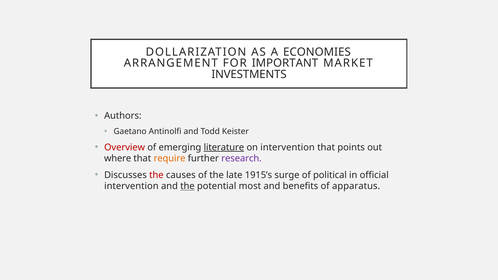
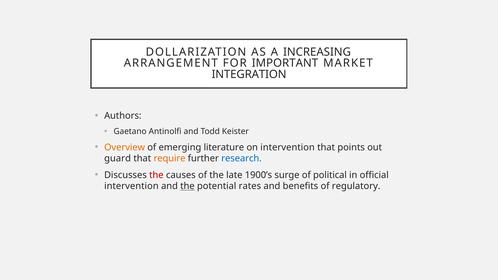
ECONOMIES: ECONOMIES -> INCREASING (317, 52)
INVESTMENTS: INVESTMENTS -> INTEGRATION (249, 74)
Overview colour: red -> orange (125, 147)
literature underline: present -> none (224, 147)
where: where -> guard (118, 159)
research colour: purple -> blue (241, 159)
1915’s: 1915’s -> 1900’s (258, 175)
most: most -> rates (250, 186)
apparatus: apparatus -> regulatory (356, 186)
